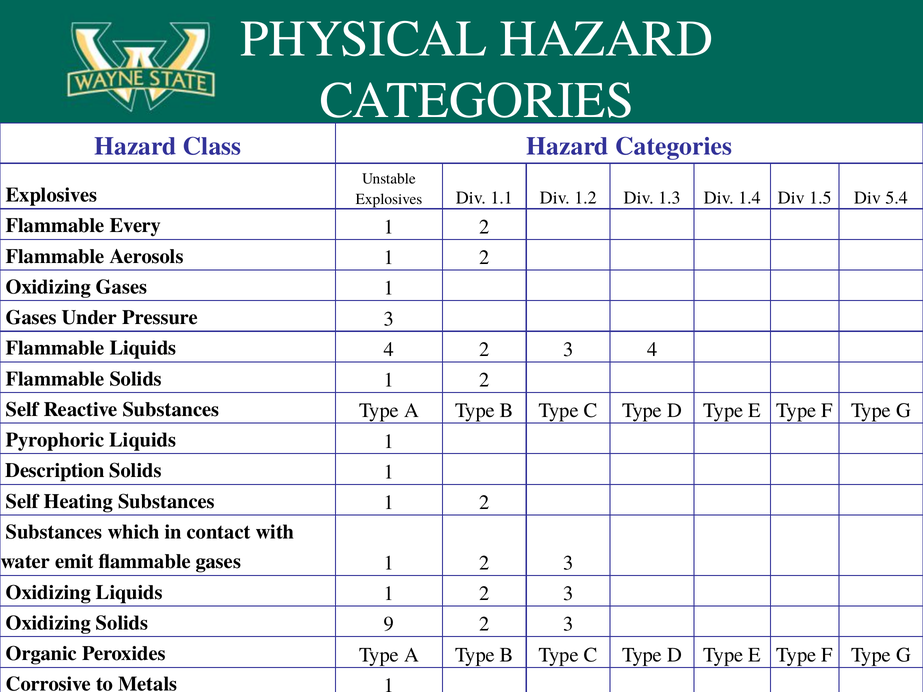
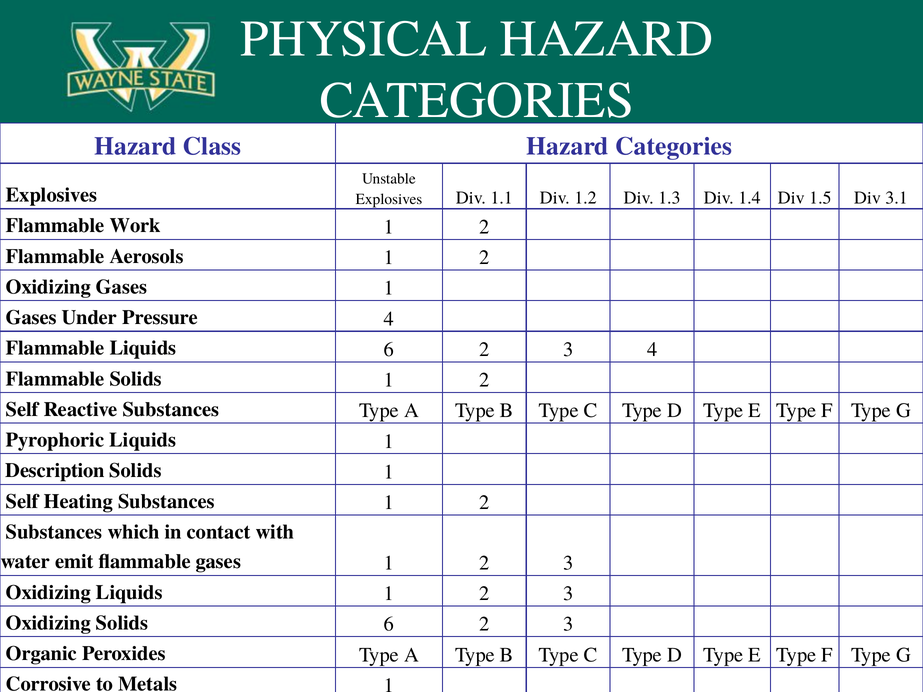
5.4: 5.4 -> 3.1 (897, 198)
Every: Every -> Work (135, 226)
Pressure 3: 3 -> 4 (389, 319)
Liquids 4: 4 -> 6 (389, 350)
Solids 9: 9 -> 6 (389, 624)
